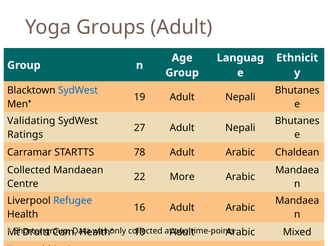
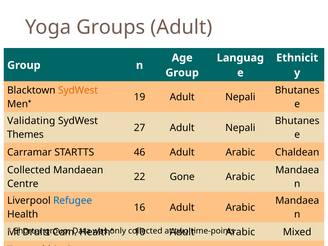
SydWest colour: blue -> orange (78, 90)
Ratings: Ratings -> Themes (25, 135)
78: 78 -> 46 (140, 152)
More: More -> Gone (182, 177)
